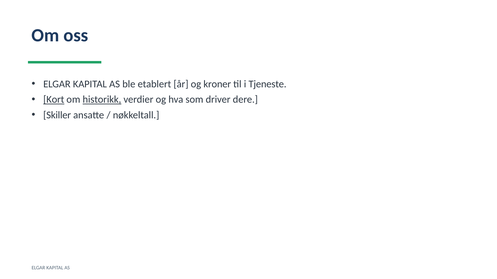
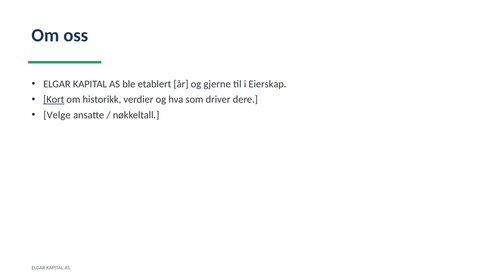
kroner: kroner -> gjerne (217, 84)
Tjeneste: Tjeneste -> Eierskap (268, 84)
historikk underline: present -> none (102, 100)
Skiller: Skiller -> Velge (57, 115)
